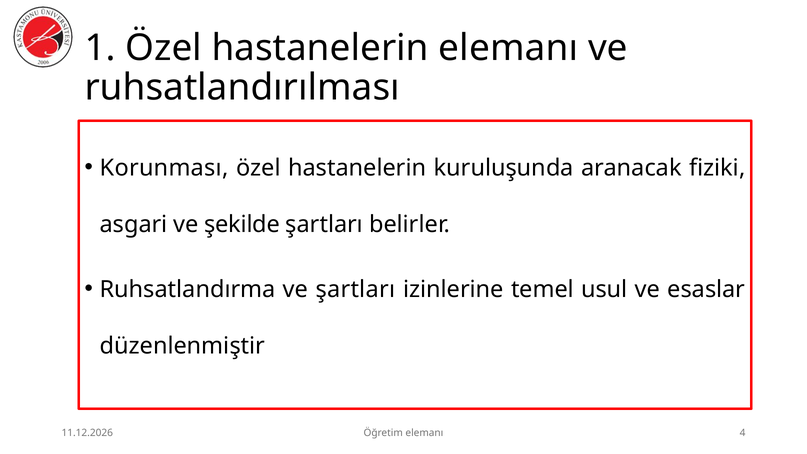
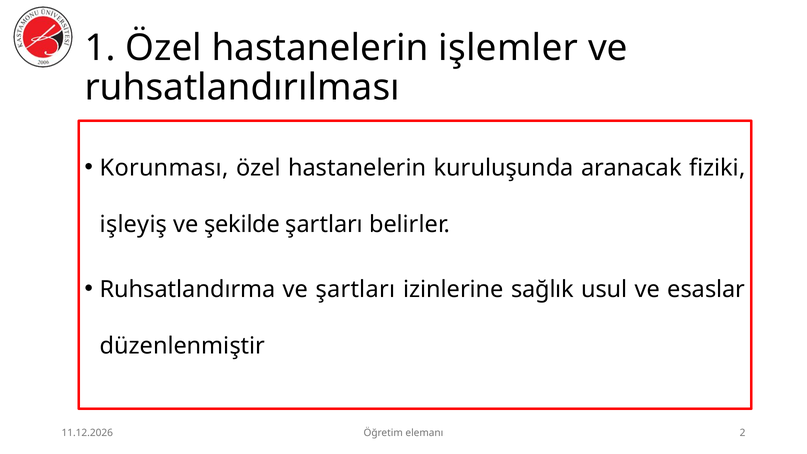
hastanelerin elemanı: elemanı -> işlemler (508, 48)
asgari: asgari -> işleyiş (133, 224)
temel: temel -> sağlık (542, 289)
4: 4 -> 2 (743, 433)
